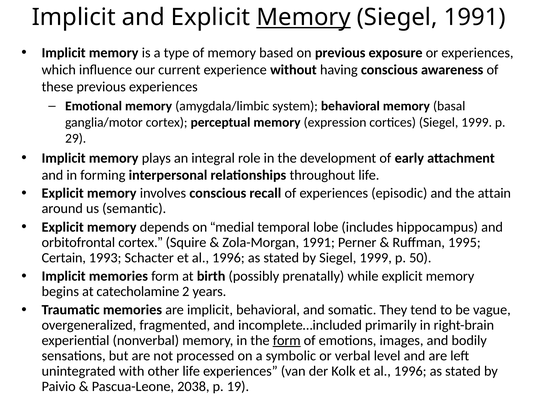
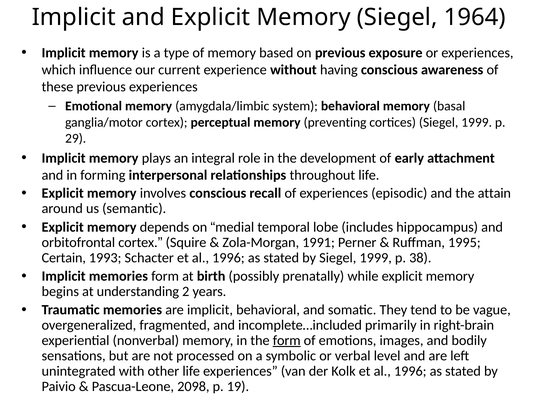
Memory underline: present -> none (304, 17)
Siegel 1991: 1991 -> 1964 (475, 17)
expression: expression -> preventing (335, 122)
50: 50 -> 38 (420, 257)
catecholamine: catecholamine -> understanding (138, 291)
2038: 2038 -> 2098 (193, 386)
